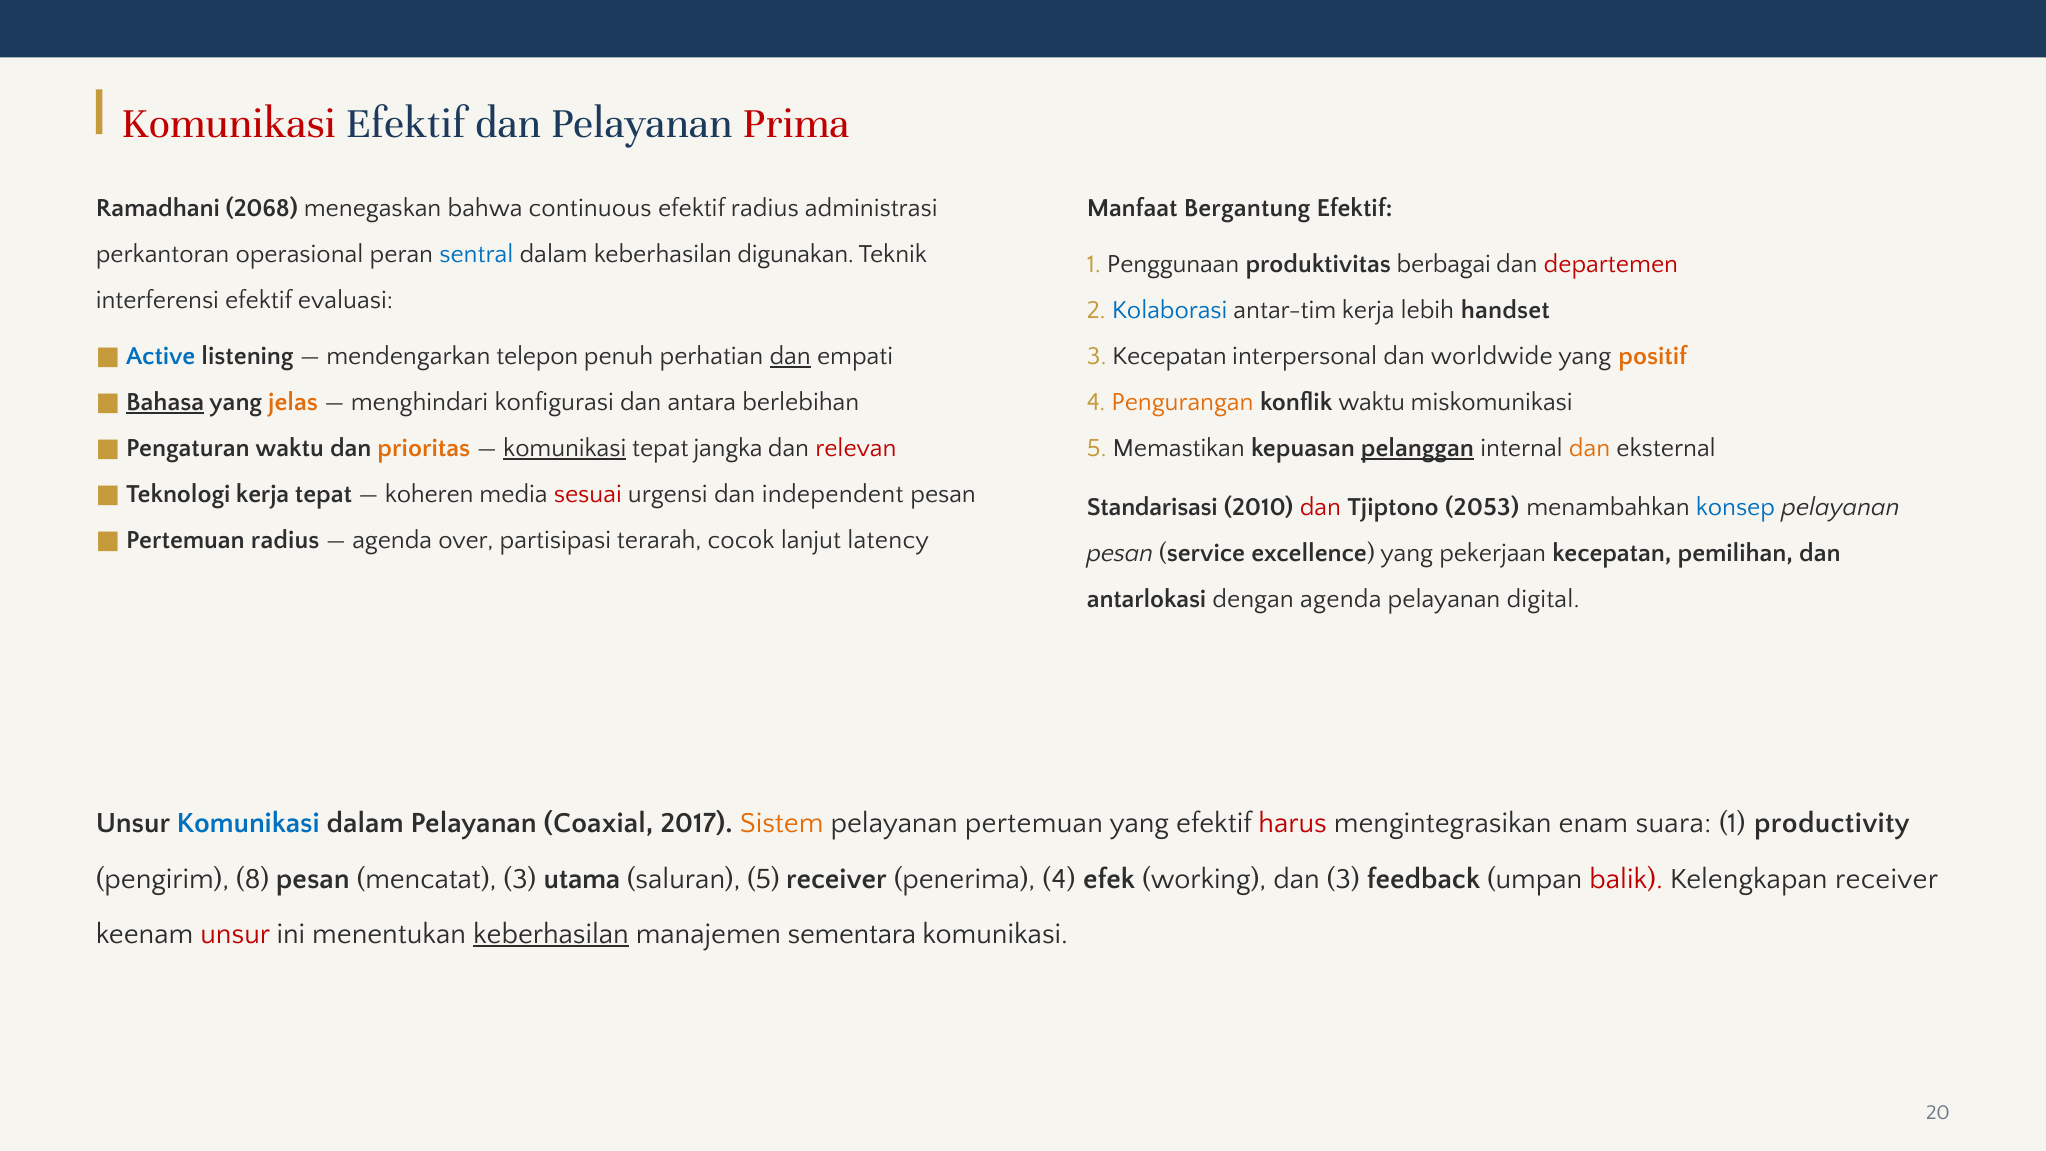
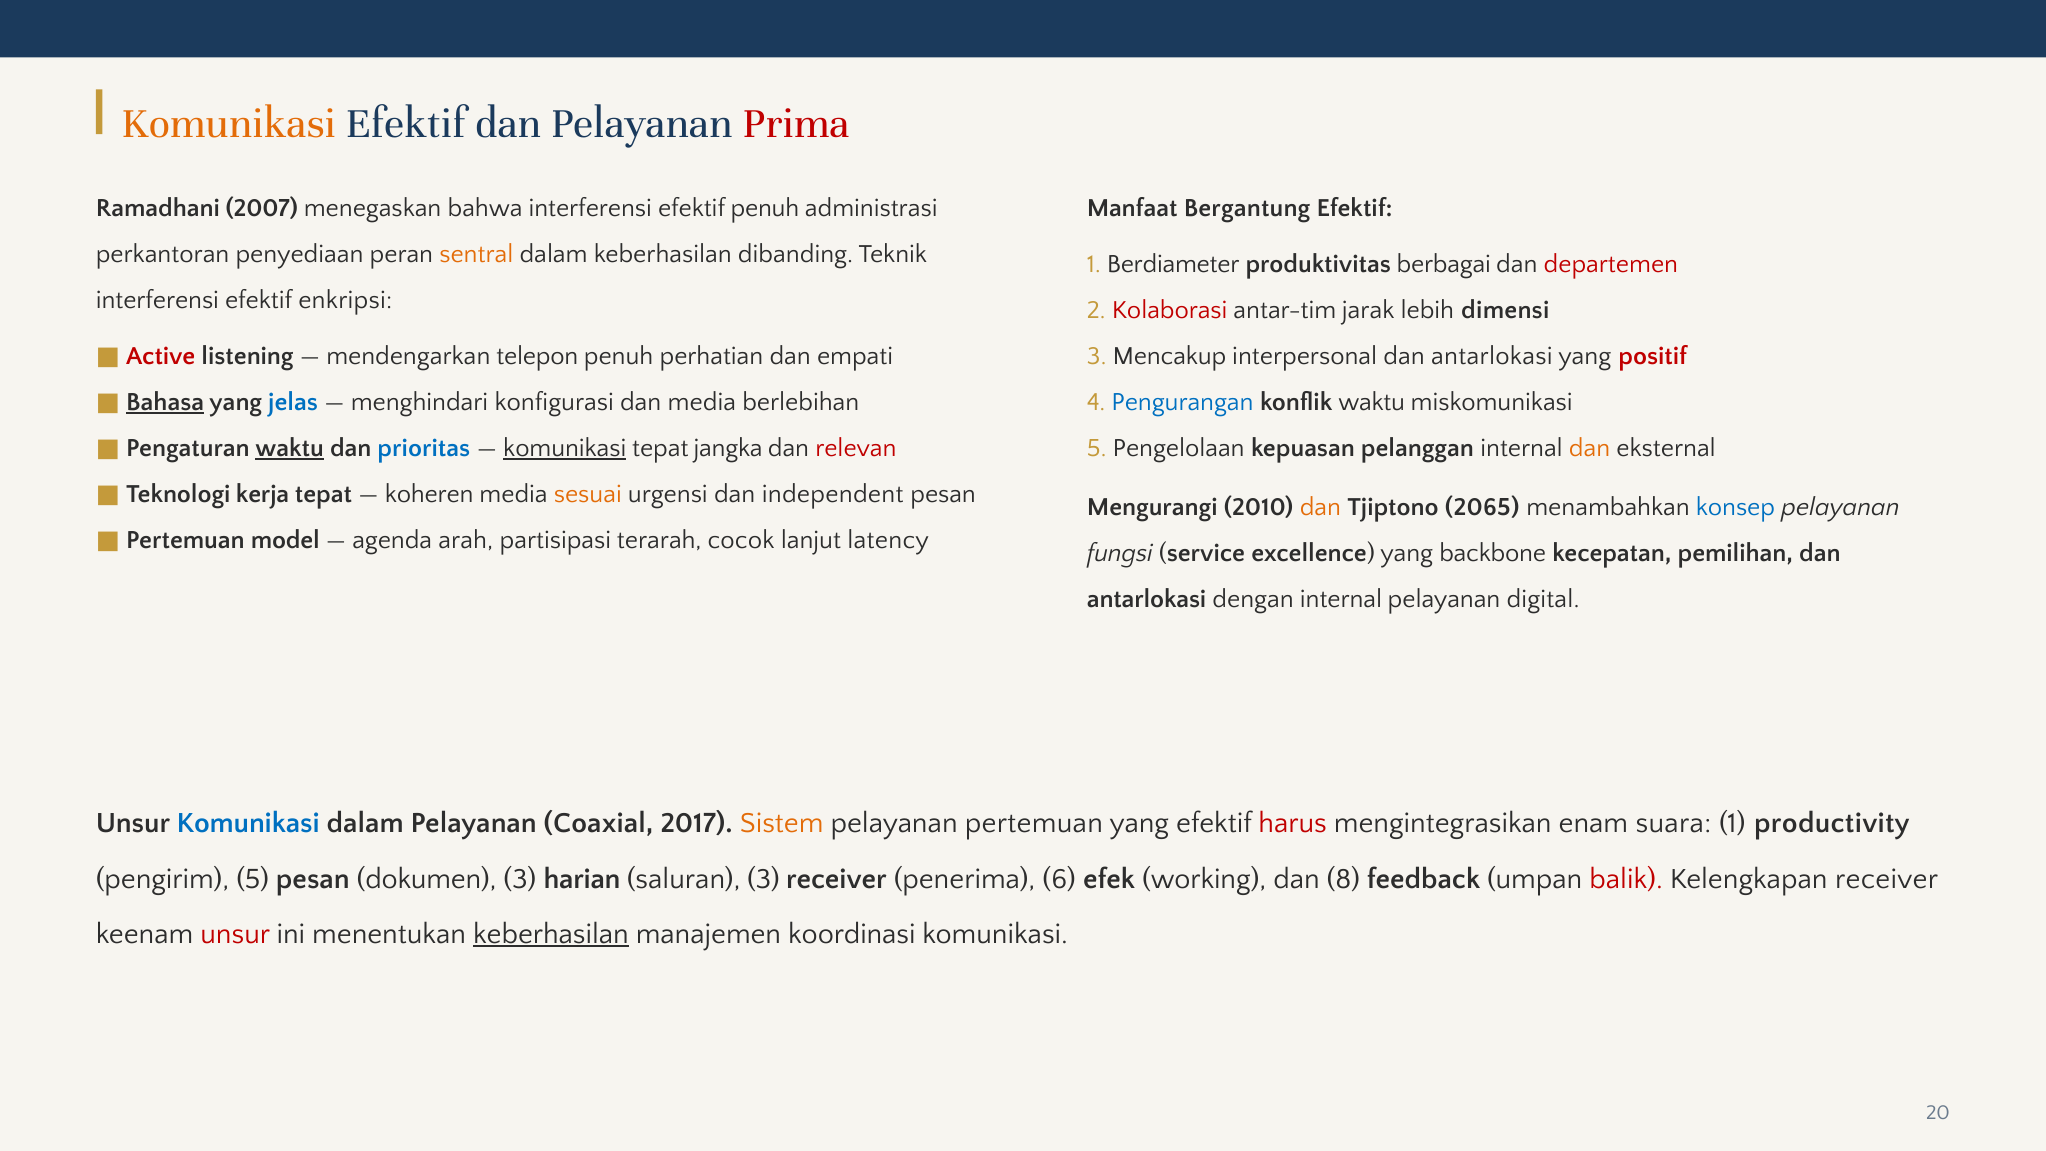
Komunikasi colour: red -> orange (229, 123)
2068: 2068 -> 2007 (262, 208)
bahwa continuous: continuous -> interferensi (590, 208)
efektif radius: radius -> penuh (765, 208)
operasional: operasional -> penyediaan (299, 254)
sentral colour: blue -> orange (476, 254)
digunakan: digunakan -> dibanding (796, 254)
Penggunaan: Penggunaan -> Berdiameter (1173, 264)
evaluasi: evaluasi -> enkripsi (345, 300)
Kolaborasi colour: blue -> red (1170, 310)
antar-tim kerja: kerja -> jarak (1368, 310)
handset: handset -> dimensi (1505, 310)
Active colour: blue -> red (161, 356)
dan underline: present -> none (790, 356)
3 Kecepatan: Kecepatan -> Mencakup (1169, 356)
interpersonal dan worldwide: worldwide -> antarlokasi (1492, 356)
positif colour: orange -> red (1653, 356)
jelas colour: orange -> blue (293, 402)
dan antara: antara -> media (702, 402)
Pengurangan colour: orange -> blue (1182, 402)
waktu underline: none -> present (290, 448)
prioritas colour: orange -> blue (424, 448)
Memastikan: Memastikan -> Pengelolaan (1179, 448)
pelanggan underline: present -> none (1417, 448)
sesuai colour: red -> orange (588, 494)
Standarisasi: Standarisasi -> Mengurangi (1152, 507)
dan colour: red -> orange (1320, 507)
2053: 2053 -> 2065 (1482, 507)
Pertemuan radius: radius -> model (285, 540)
over: over -> arah (466, 540)
pesan: pesan -> fungsi (1120, 553)
pekerjaan: pekerjaan -> backbone (1493, 553)
dengan agenda: agenda -> internal (1341, 599)
pengirim 8: 8 -> 5 (253, 878)
mencatat: mencatat -> dokumen (427, 878)
utama: utama -> harian (582, 878)
saluran 5: 5 -> 3 (763, 878)
penerima 4: 4 -> 6 (1059, 878)
dan 3: 3 -> 8 (1343, 878)
sementara: sementara -> koordinasi (852, 934)
